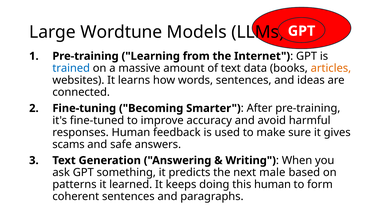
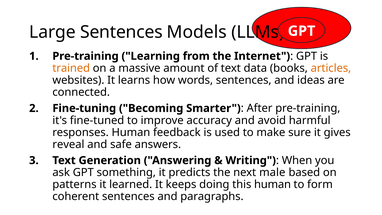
Large Wordtune: Wordtune -> Sentences (121, 32)
trained colour: blue -> orange (71, 68)
scams: scams -> reveal (68, 144)
